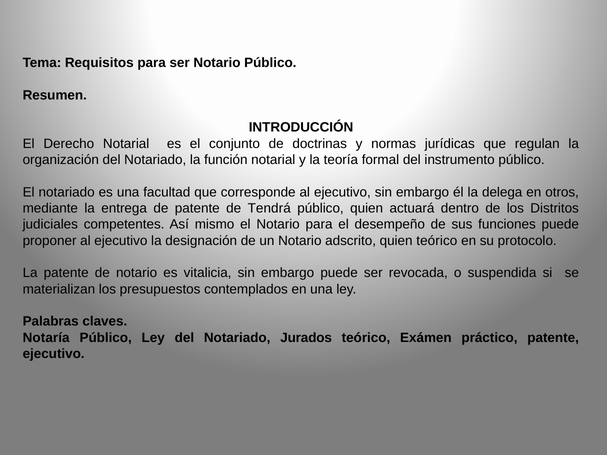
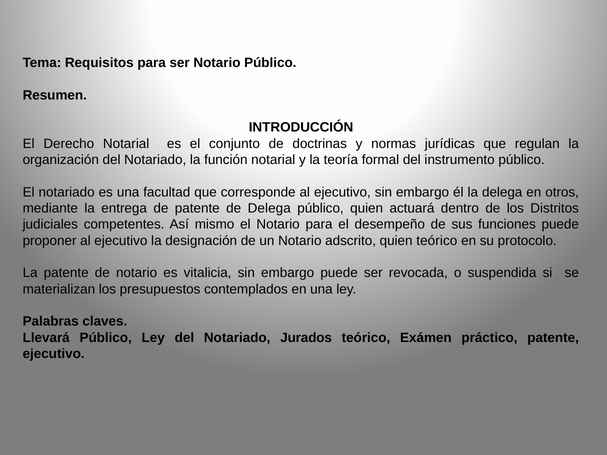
de Tendrá: Tendrá -> Delega (269, 208)
Notaría: Notaría -> Llevará (46, 338)
